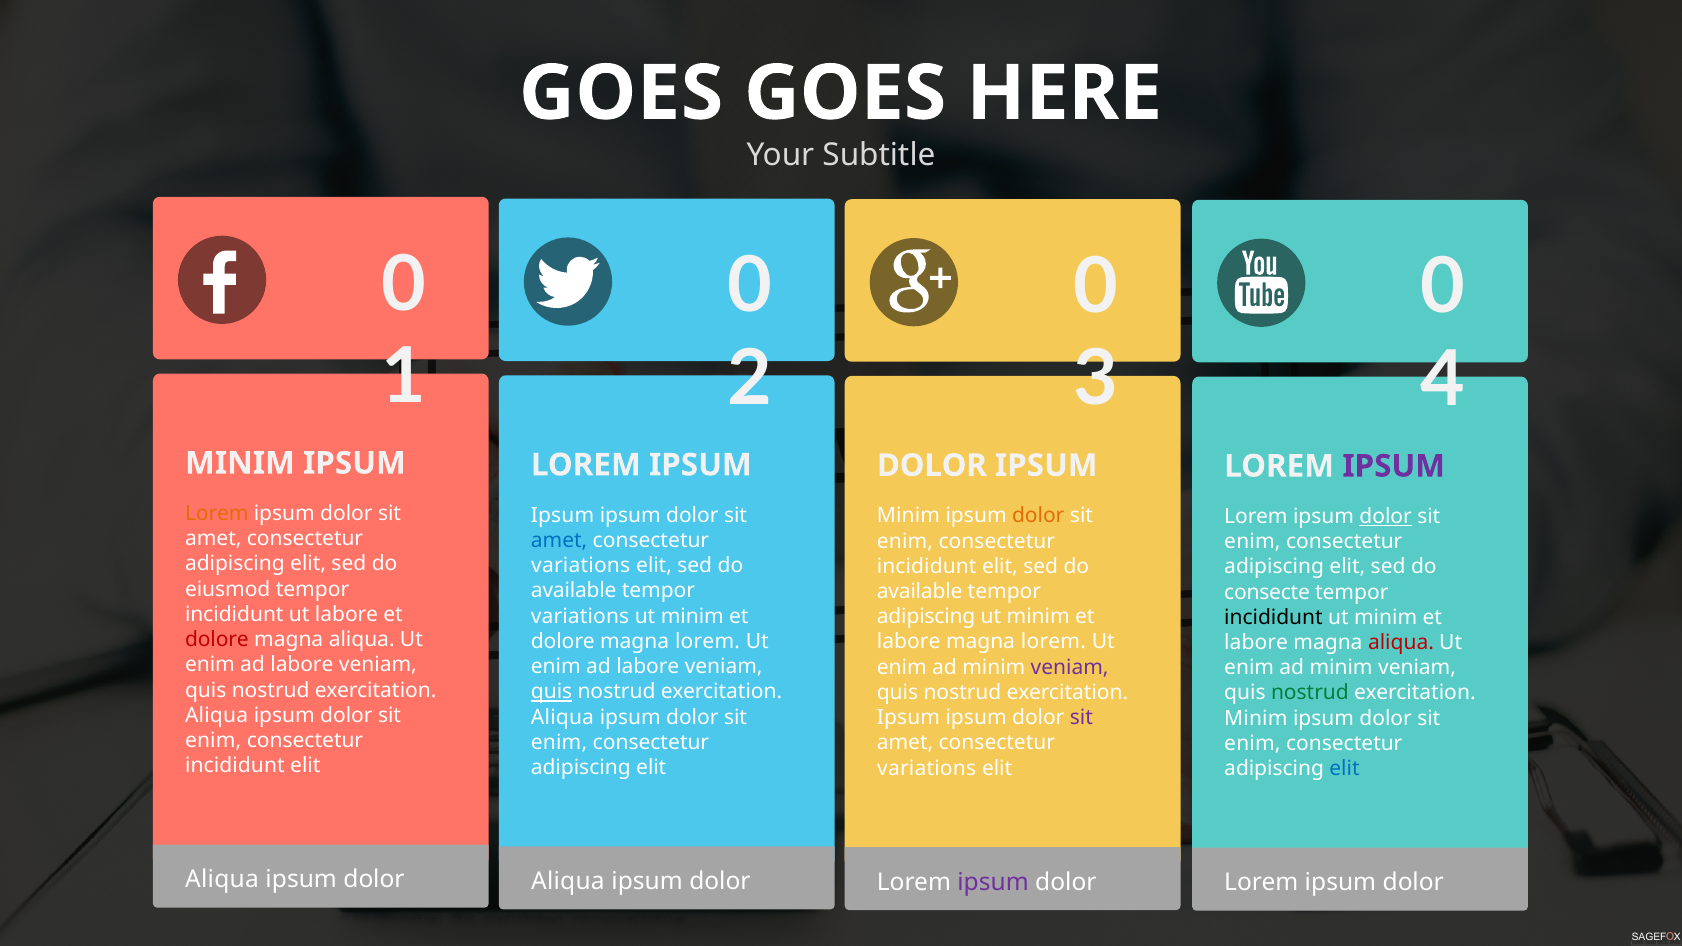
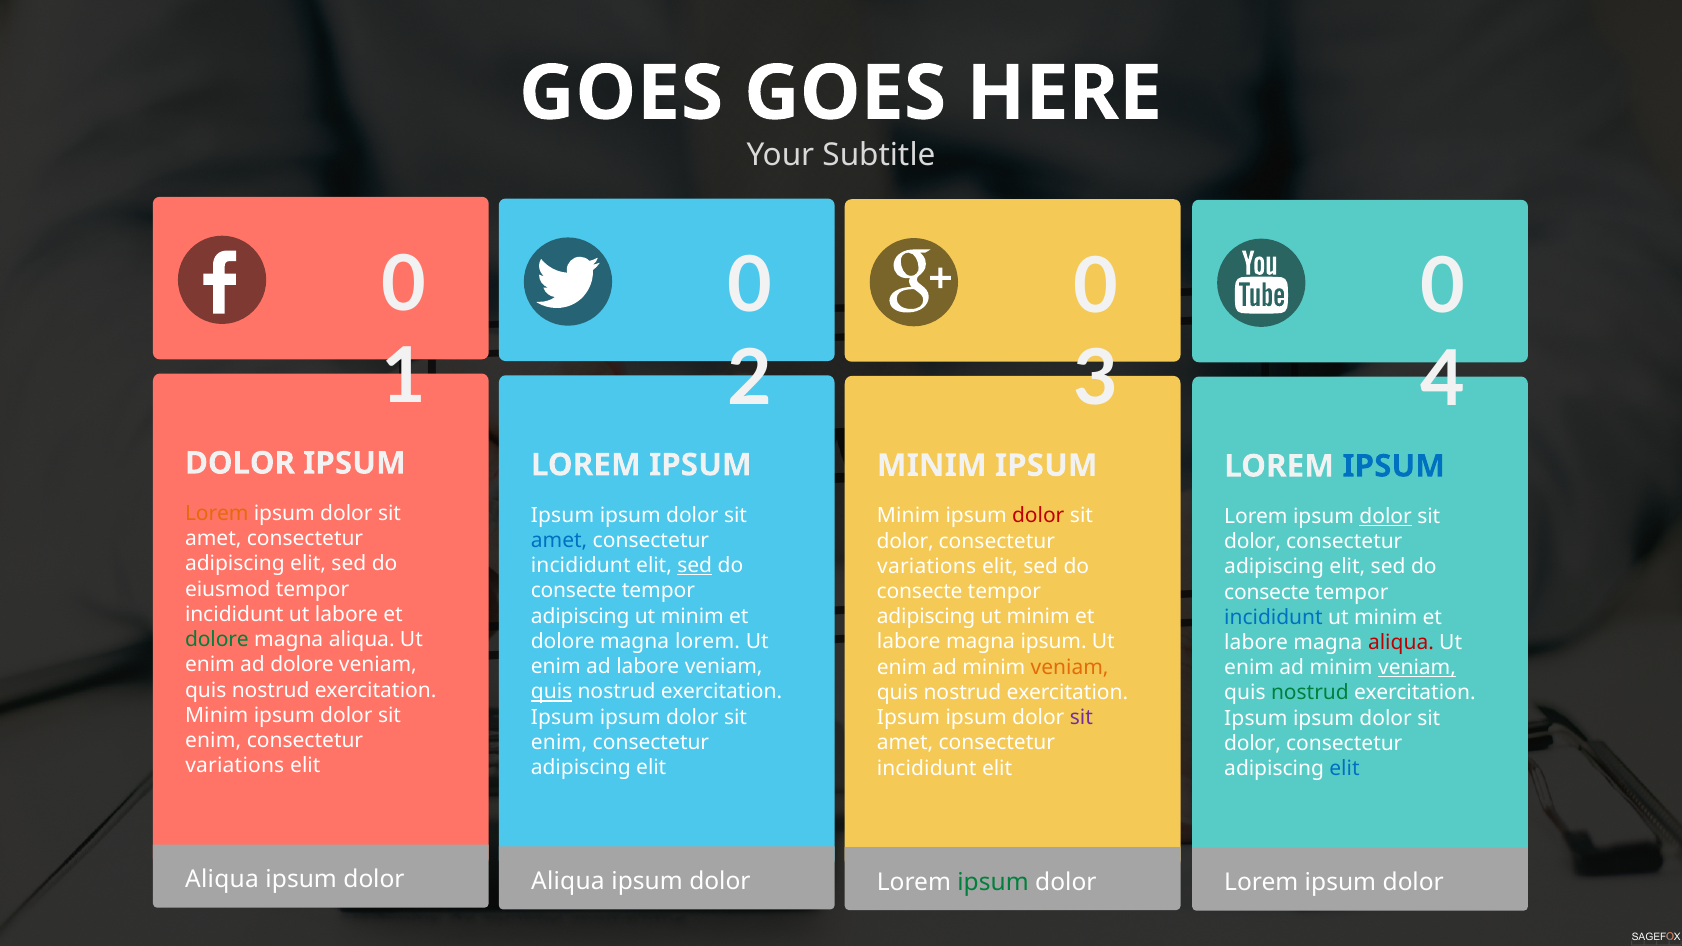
MINIM: MINIM -> DOLOR (240, 463)
DOLOR: DOLOR -> MINIM (932, 466)
IPSUM colour: purple -> blue (1394, 466)
dolor colour: orange -> red (1038, 516)
enim: enim -> dolor (905, 541)
enim: enim -> dolor (1253, 542)
variations: variations -> incididunt (581, 566)
sed underline: none -> present (695, 566)
incididunt: incididunt -> variations (927, 566)
available: available -> consecte (574, 591)
available: available -> consecte (920, 592)
variations: variations -> adipiscing (580, 616)
incididunt colour: black -> blue (1273, 617)
dolore colour: red -> green (217, 640)
lorem: lorem -> ipsum (1054, 642)
labore: labore -> dolore (302, 665)
veniam colour: purple -> orange (1070, 667)
veniam underline: none -> present (1417, 668)
Aliqua: Aliqua -> Minim (217, 715)
Aliqua: Aliqua -> Ipsum (563, 717)
Minim: Minim -> Ipsum (1256, 718)
enim: enim -> dolor (1253, 744)
incididunt: incididunt -> variations (235, 766)
variations: variations -> incididunt (927, 768)
ipsum colour: purple -> green (993, 882)
